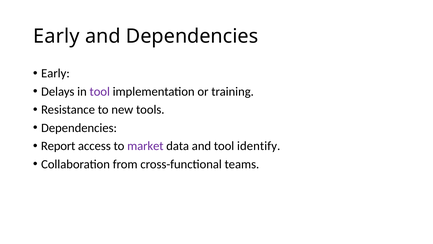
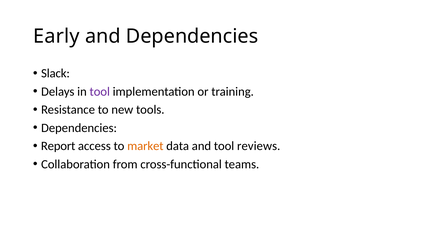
Early: Early -> Slack (55, 73)
market colour: purple -> orange (145, 146)
identify: identify -> reviews (259, 146)
